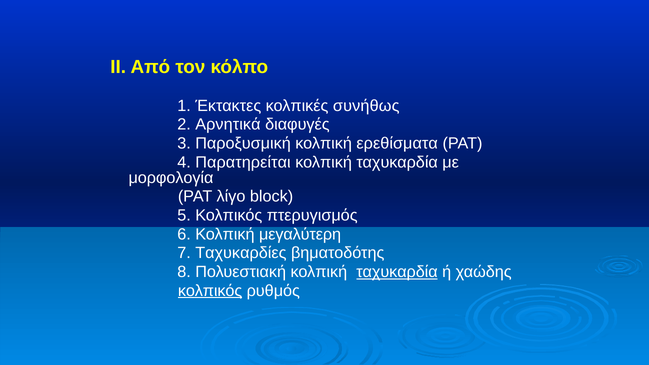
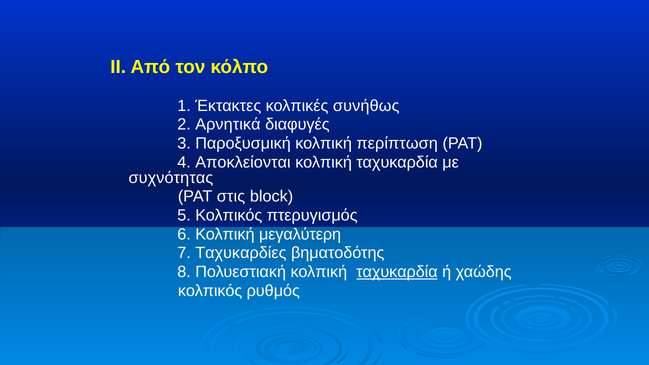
ερεθίσματα: ερεθίσματα -> περίπτωση (397, 143)
Παρατηρείται: Παρατηρείται -> Αποκλείονται (243, 162)
μορφολογία: μορφολογία -> συχνότητας (171, 178)
λίγο: λίγο -> στις (231, 197)
κολπικός underline: present -> none (210, 291)
